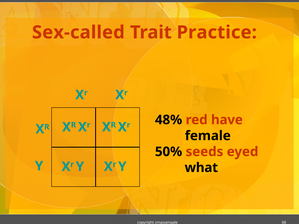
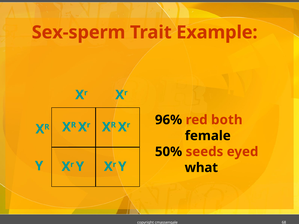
Sex-called: Sex-called -> Sex-sperm (79, 32)
Practice: Practice -> Example (217, 32)
48%: 48% -> 96% (169, 120)
have: have -> both (227, 120)
